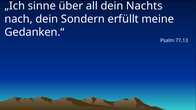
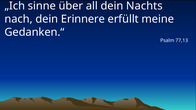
Sondern: Sondern -> Erinnere (83, 19)
